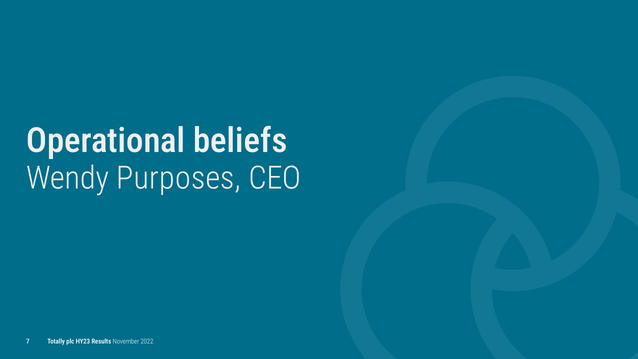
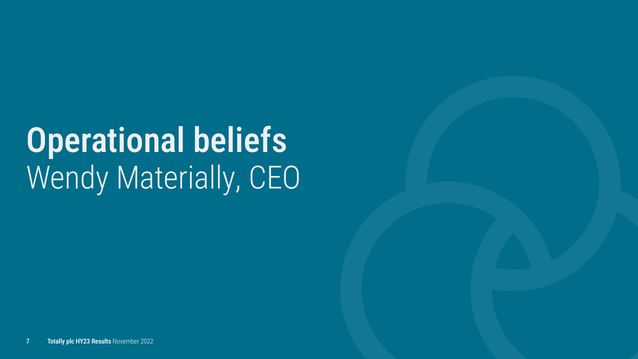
Purposes: Purposes -> Materially (179, 178)
